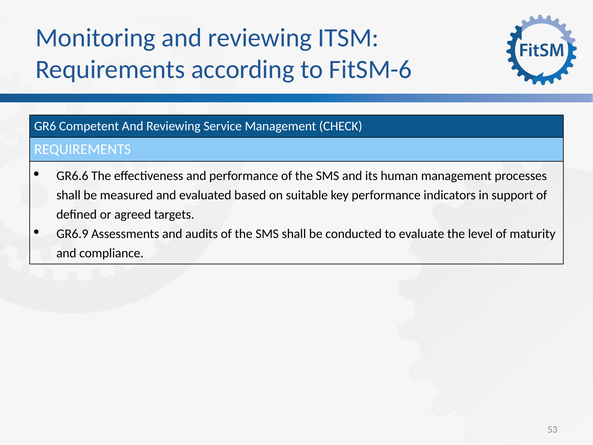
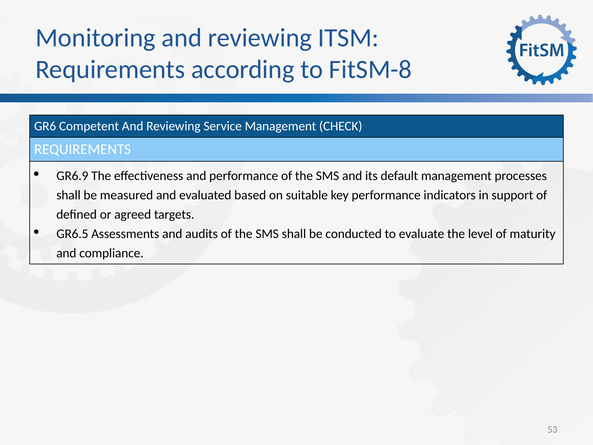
FitSM-6: FitSM-6 -> FitSM-8 (370, 69)
GR6.6: GR6.6 -> GR6.9 (72, 176)
human: human -> default (399, 176)
GR6.9: GR6.9 -> GR6.5 (72, 234)
